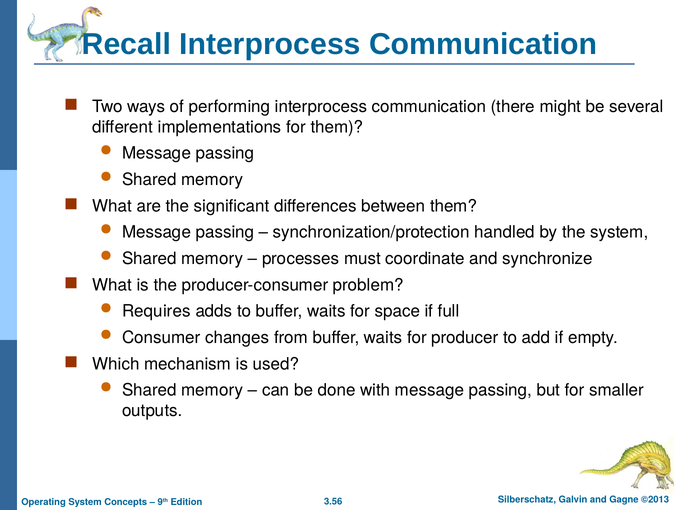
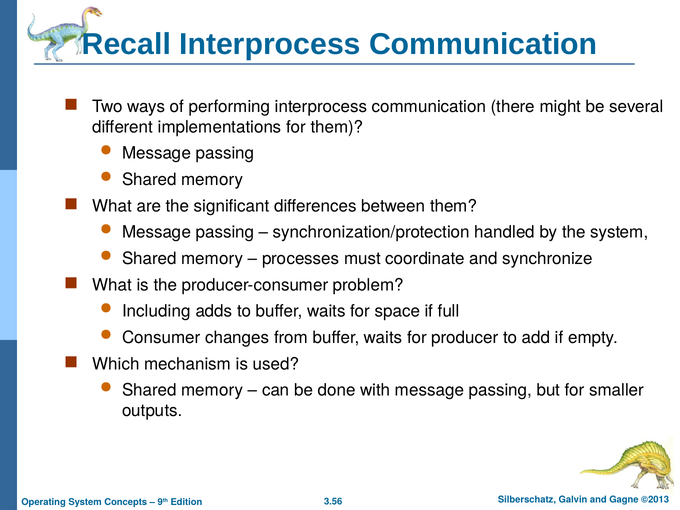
Requires: Requires -> Including (156, 311)
